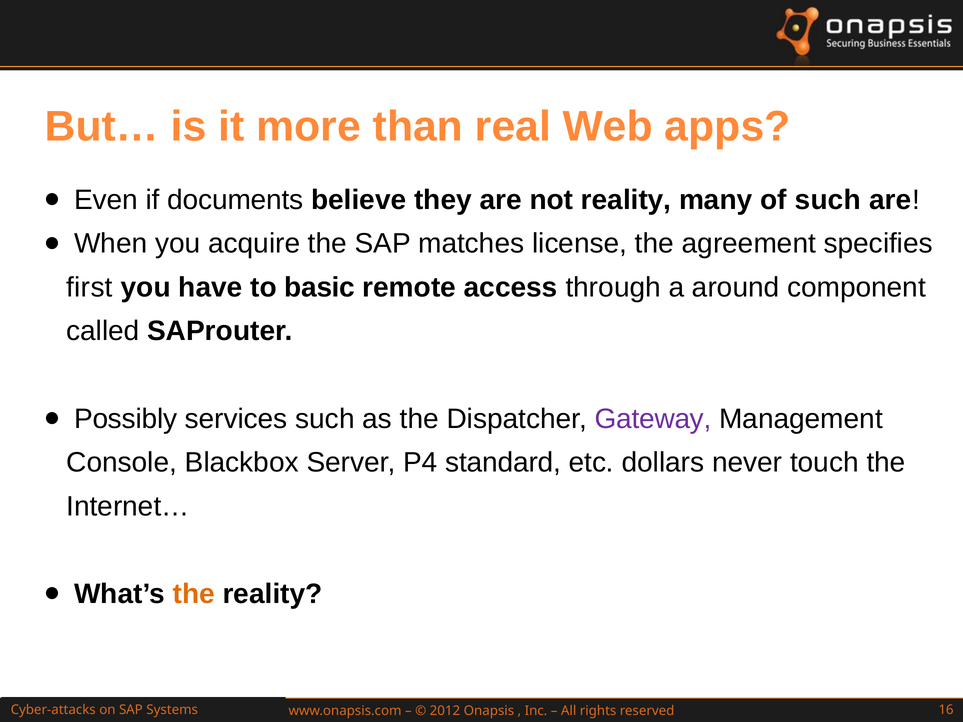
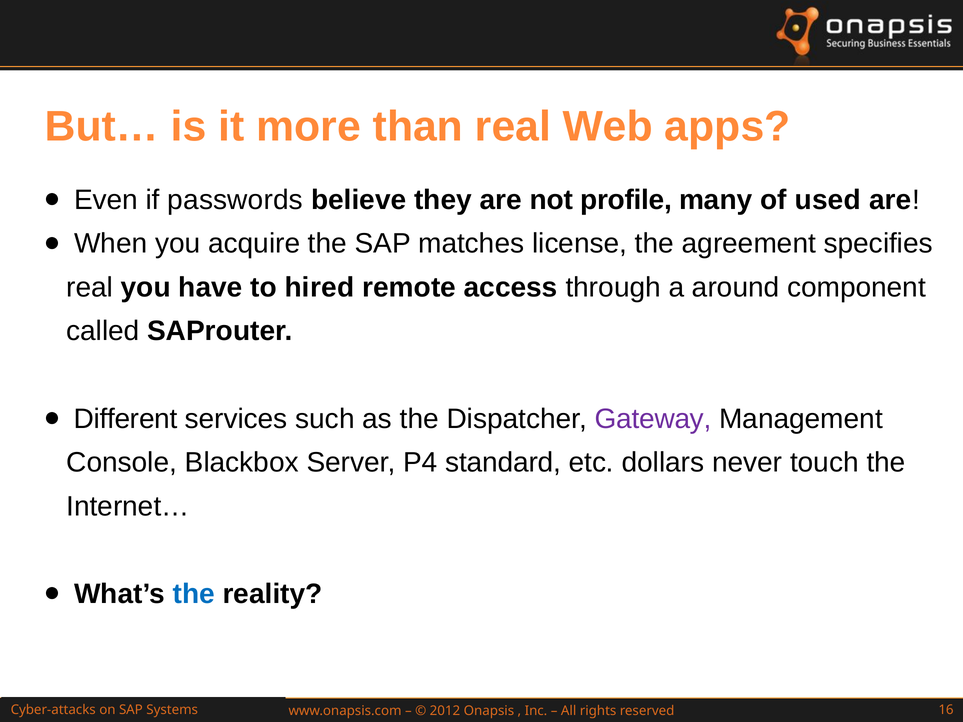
documents: documents -> passwords (235, 200)
not reality: reality -> profile (626, 200)
of such: such -> used (828, 200)
first: first -> real (90, 288)
basic: basic -> hired (319, 288)
Possibly: Possibly -> Different (126, 419)
the colour: orange -> blue (194, 594)
